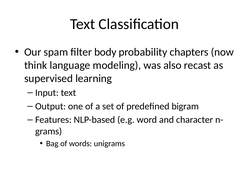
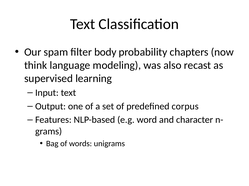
bigram: bigram -> corpus (185, 107)
